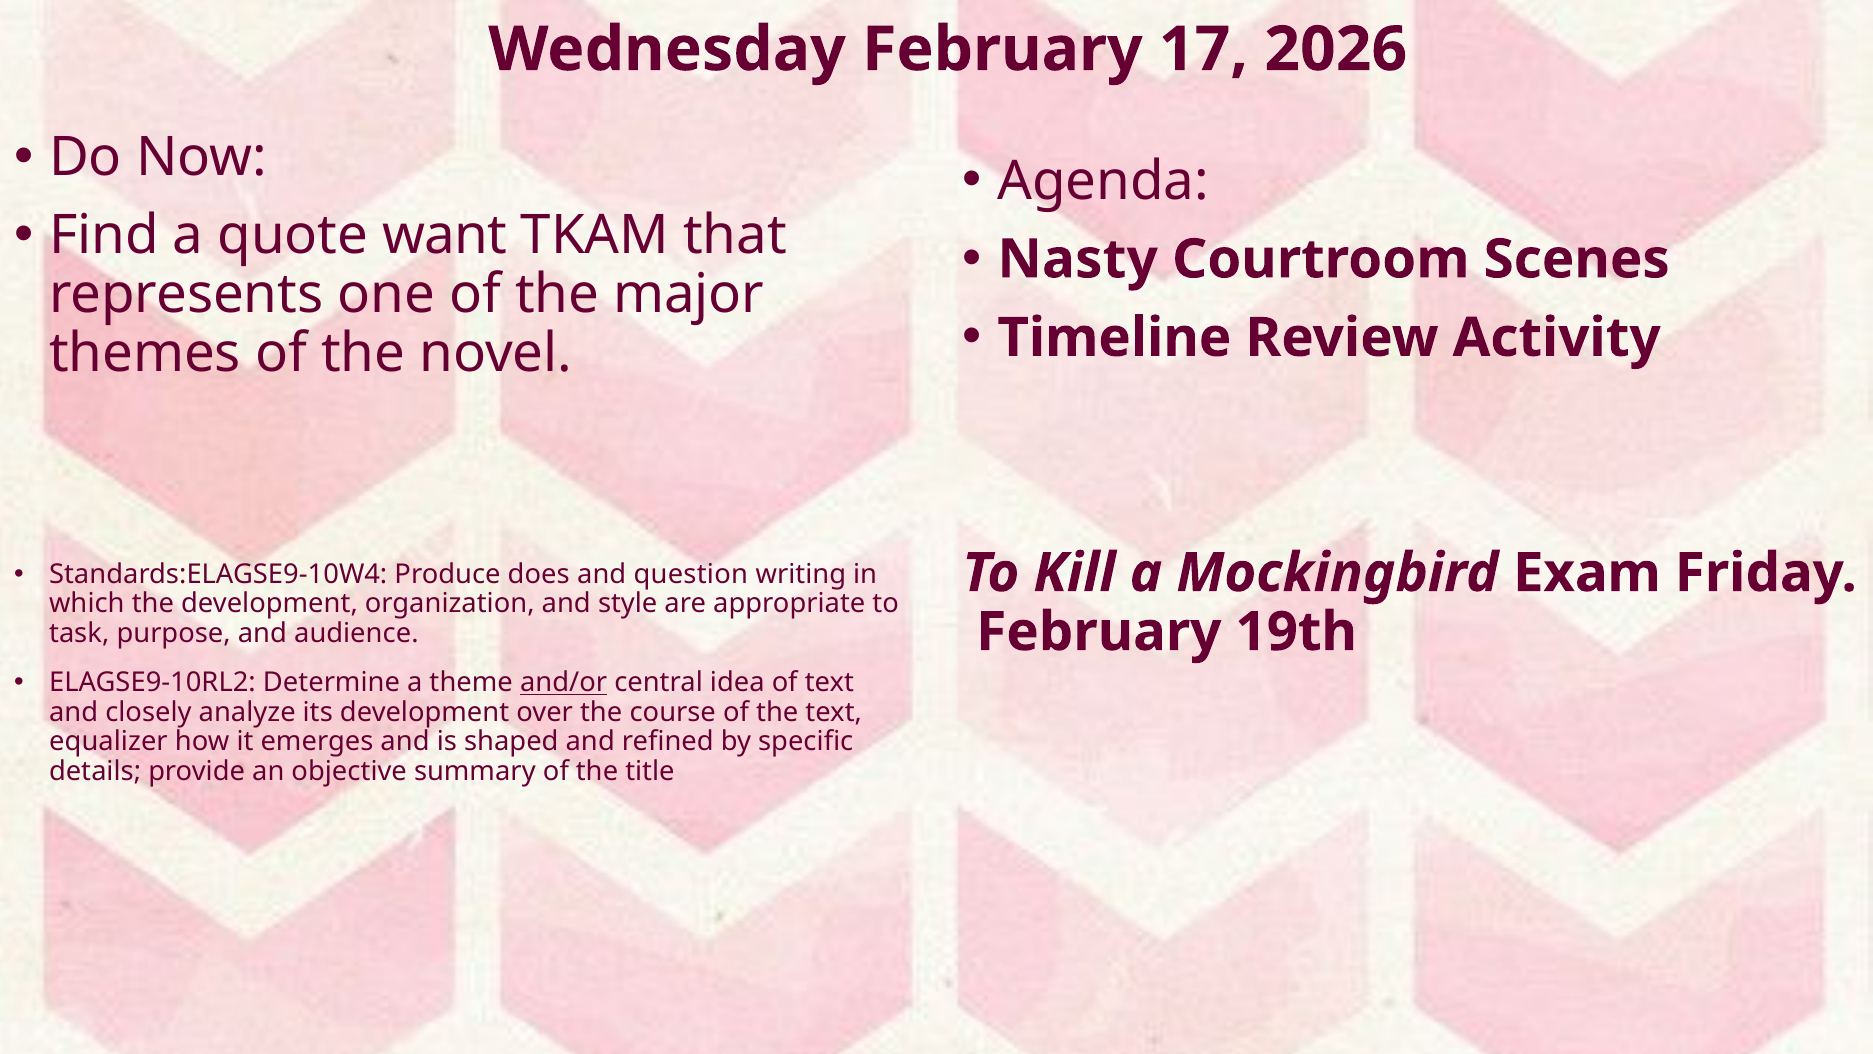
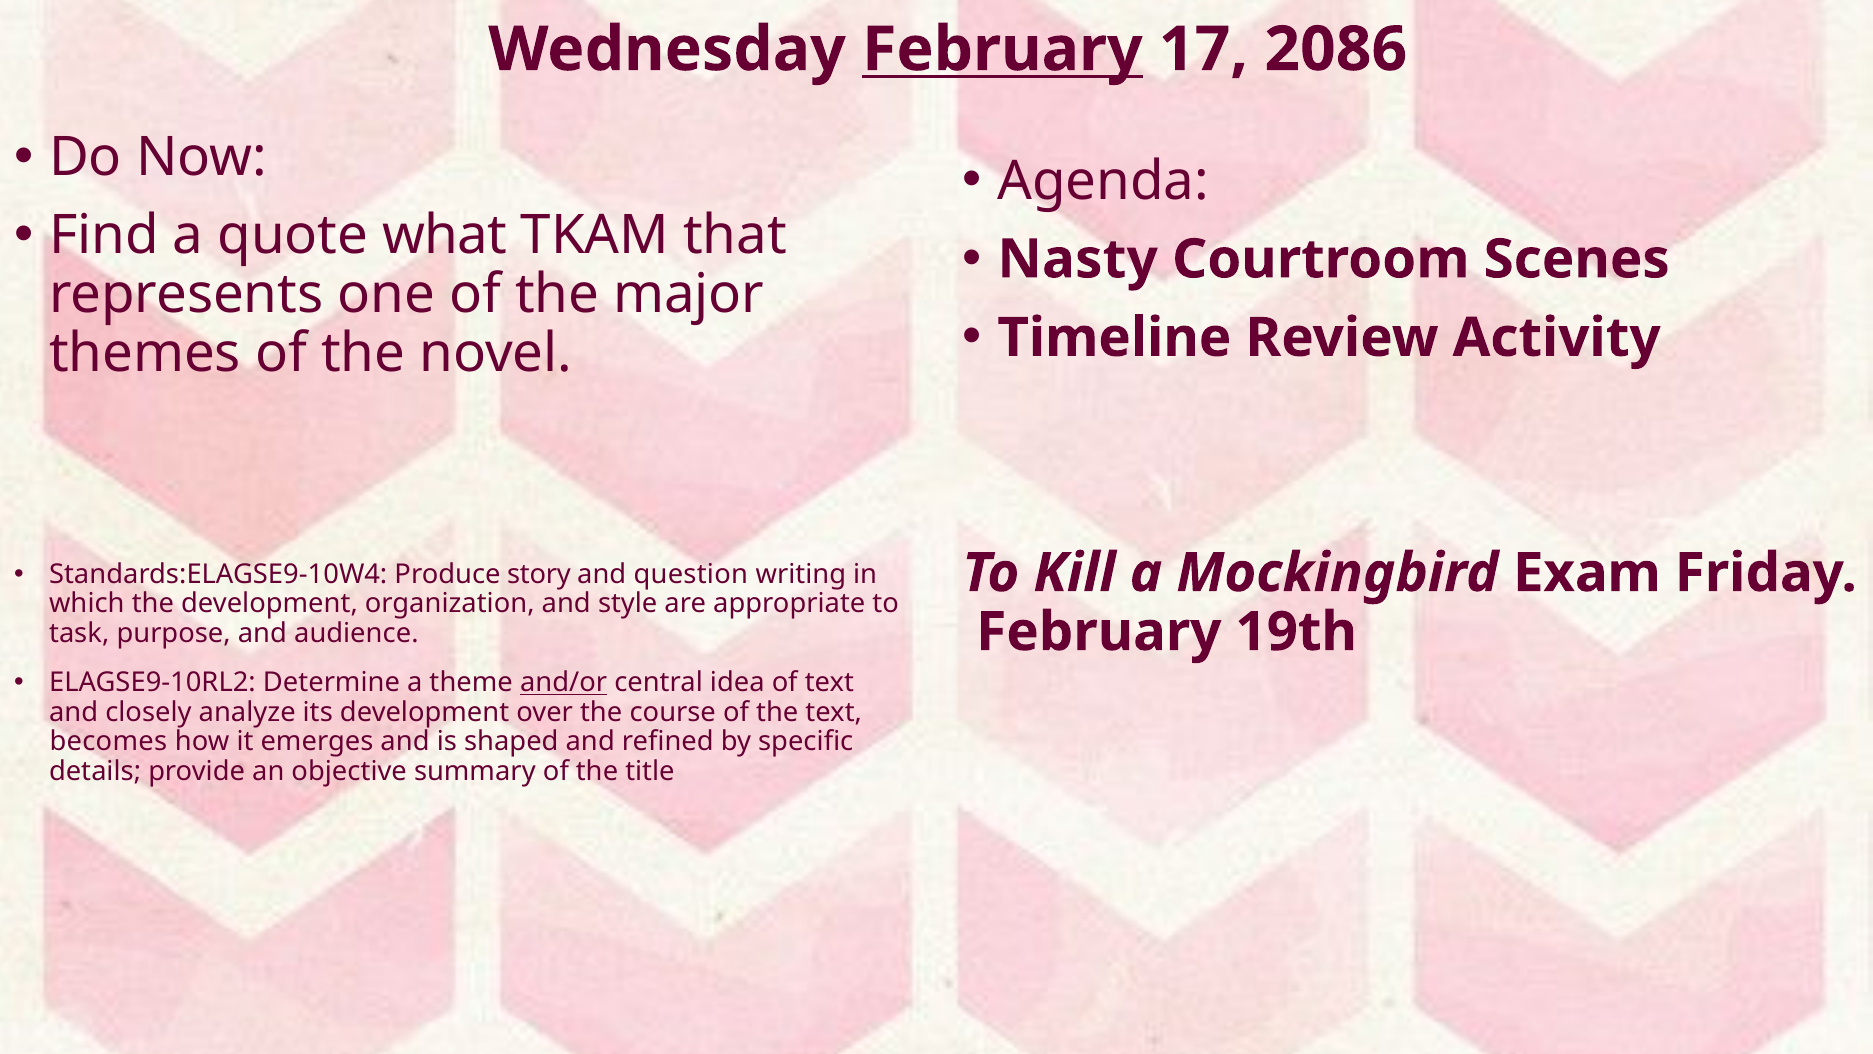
February underline: none -> present (1002, 50)
2026: 2026 -> 2086 (1336, 50)
want: want -> what (445, 236)
does: does -> story (539, 574)
equalizer: equalizer -> becomes (108, 742)
